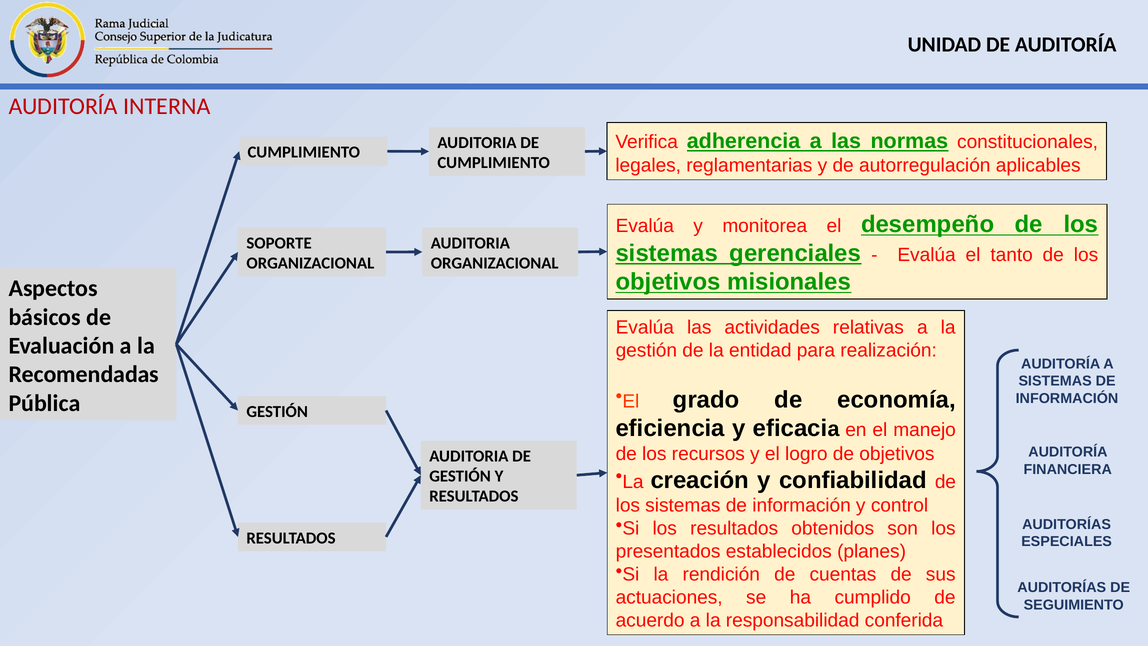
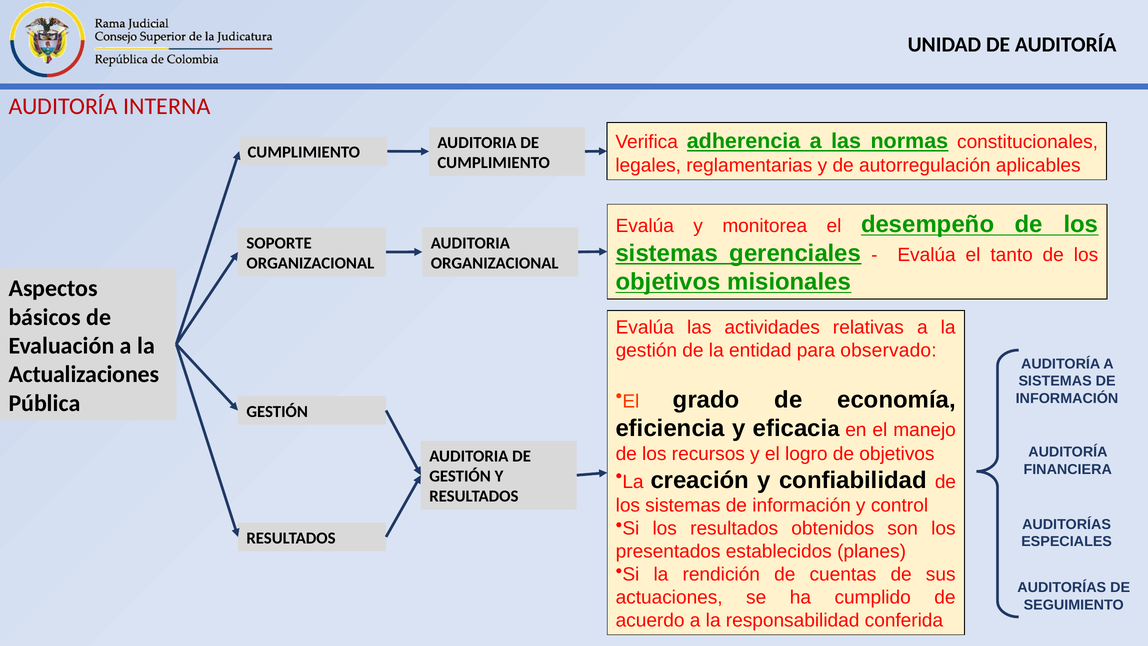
realización: realización -> observado (888, 350)
Recomendadas: Recomendadas -> Actualizaciones (84, 374)
